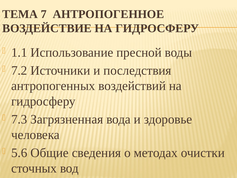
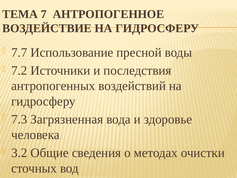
1.1: 1.1 -> 7.7 (19, 52)
5.6: 5.6 -> 3.2 (19, 153)
